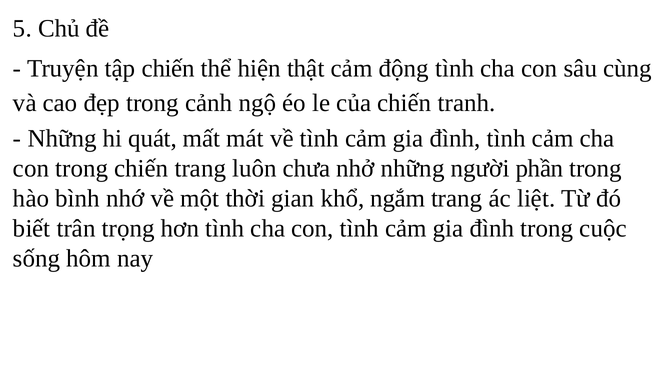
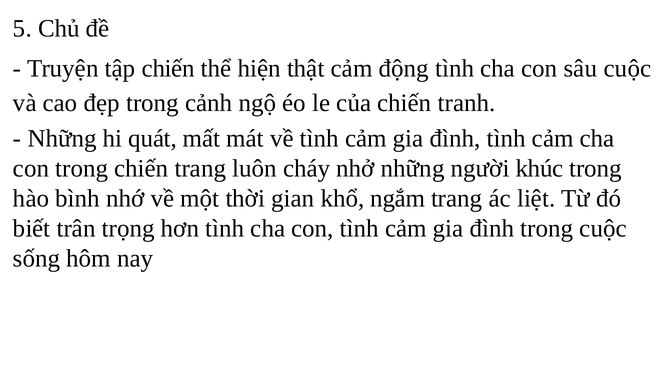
sâu cùng: cùng -> cuộc (628, 69)
chưa: chưa -> cháy (307, 169)
phần: phần -> khúc (539, 169)
